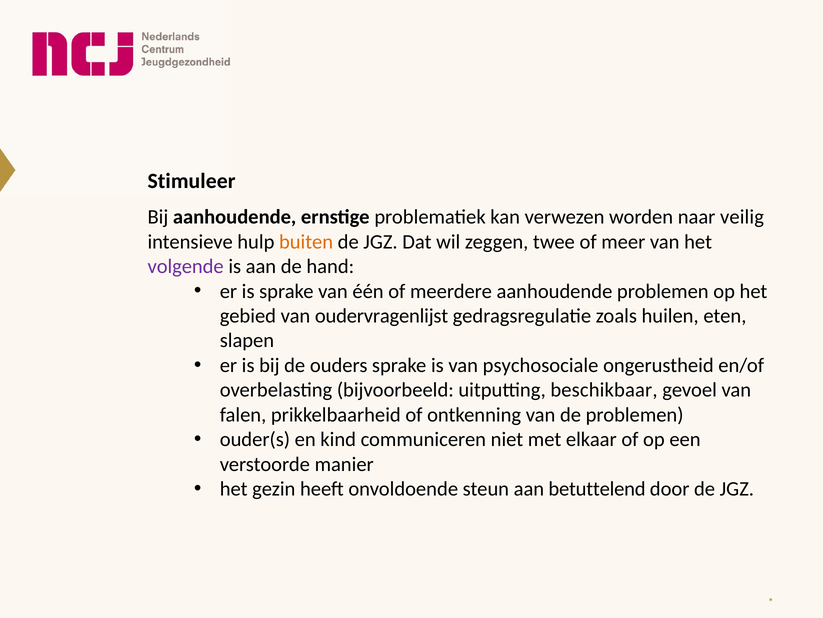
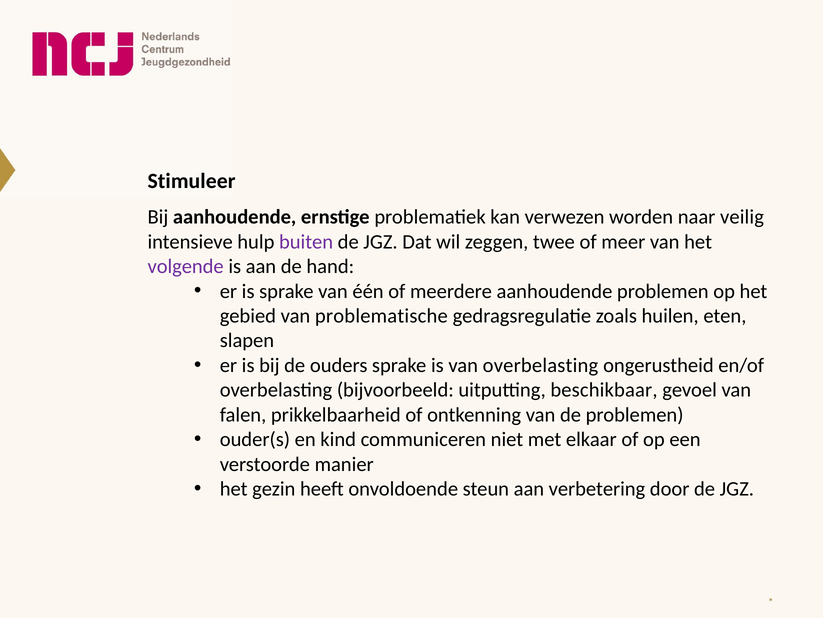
buiten colour: orange -> purple (306, 241)
oudervragenlijst: oudervragenlijst -> problematische (381, 316)
van psychosociale: psychosociale -> overbelasting (540, 365)
betuttelend: betuttelend -> verbetering (597, 488)
